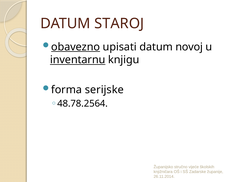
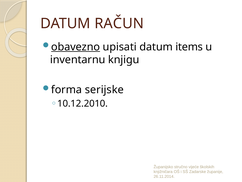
STAROJ: STAROJ -> RAČUN (119, 23)
novoj: novoj -> items (189, 47)
inventarnu underline: present -> none (78, 60)
48.78.2564: 48.78.2564 -> 10.12.2010 (83, 103)
